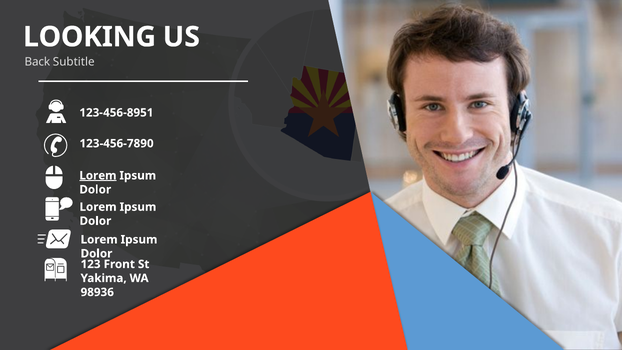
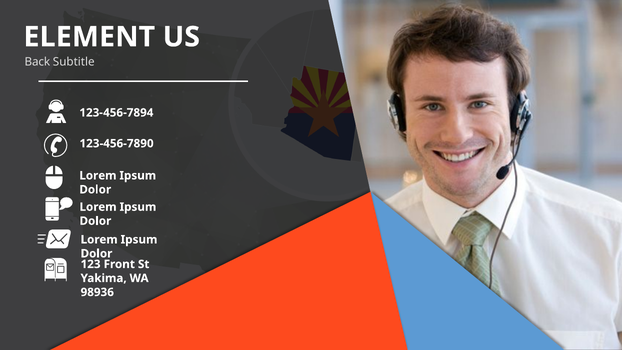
LOOKING: LOOKING -> ELEMENT (89, 37)
123-456-8951: 123-456-8951 -> 123-456-7894 (116, 113)
Lorem underline: present -> none (98, 175)
